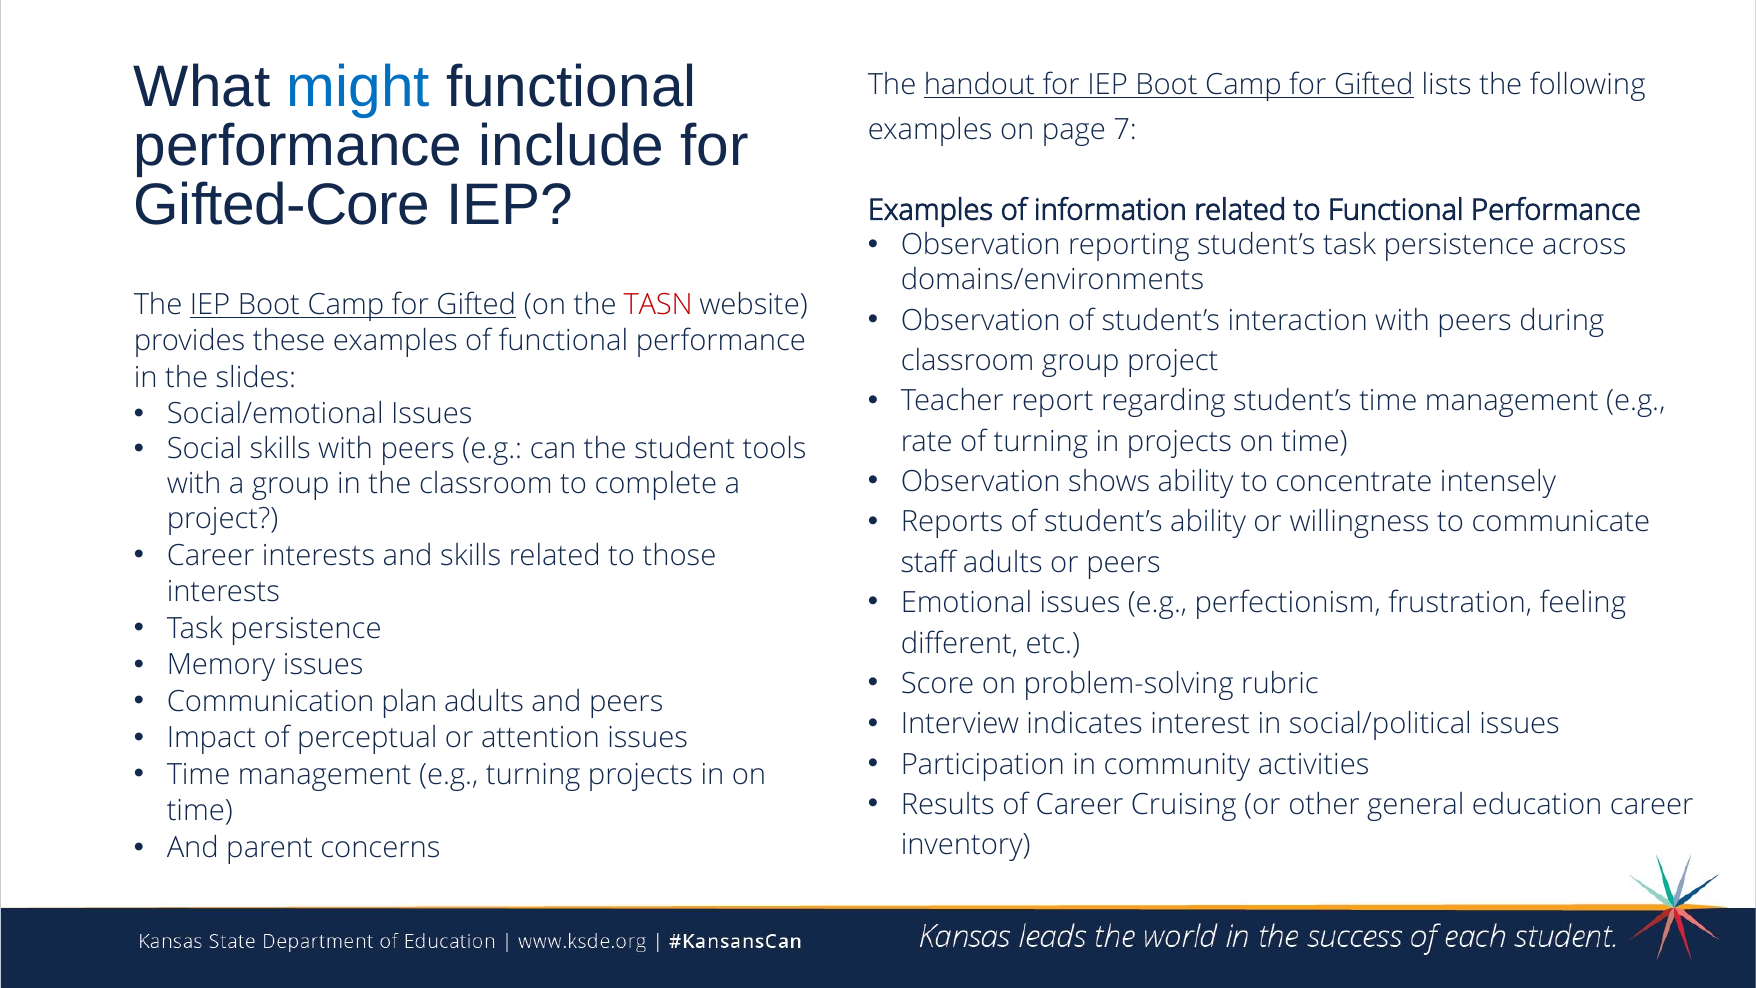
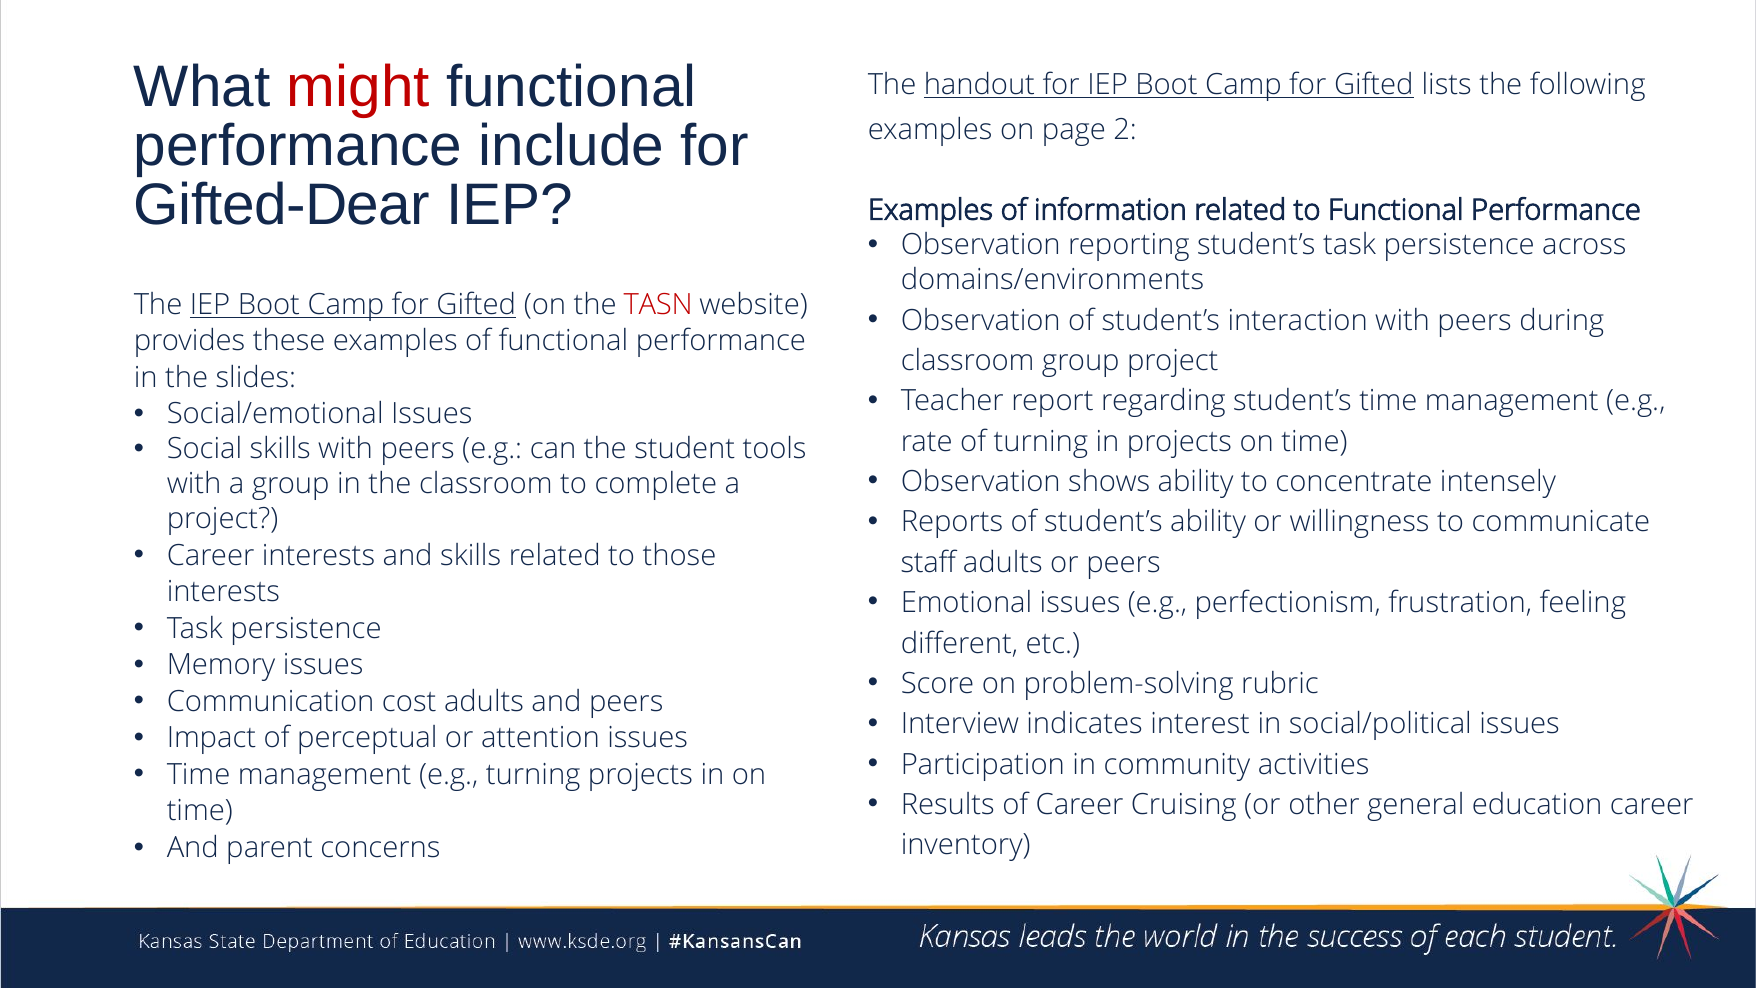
might colour: blue -> red (358, 87)
7: 7 -> 2 (1125, 130)
Gifted-Core: Gifted-Core -> Gifted-Dear (282, 206)
plan: plan -> cost (409, 701)
